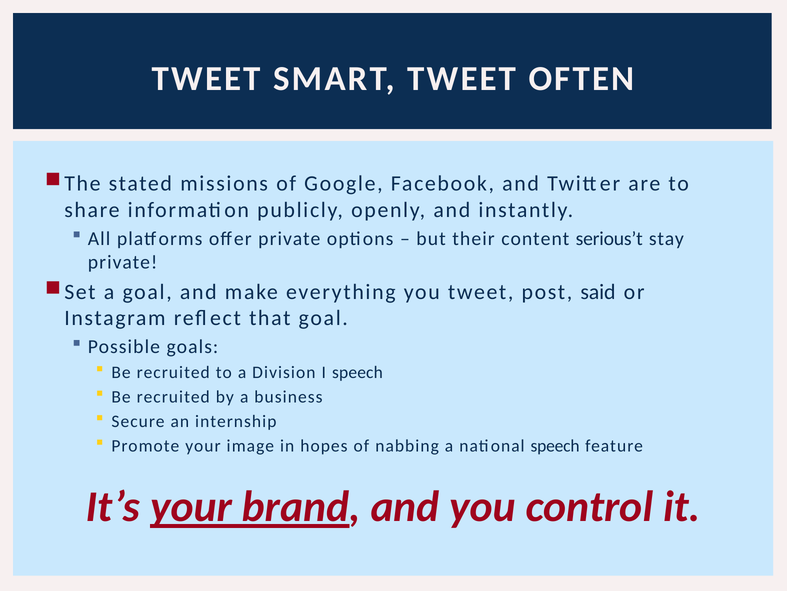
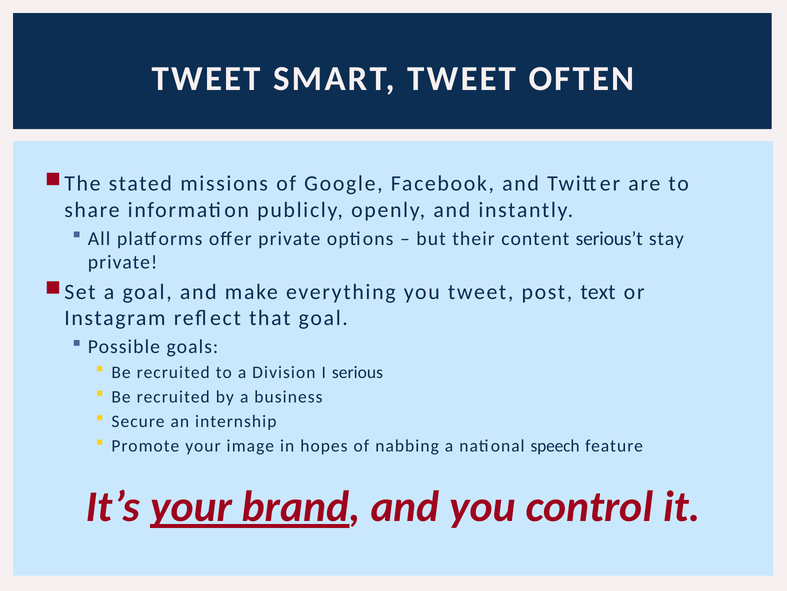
said: said -> text (598, 292)
I speech: speech -> serious (358, 372)
